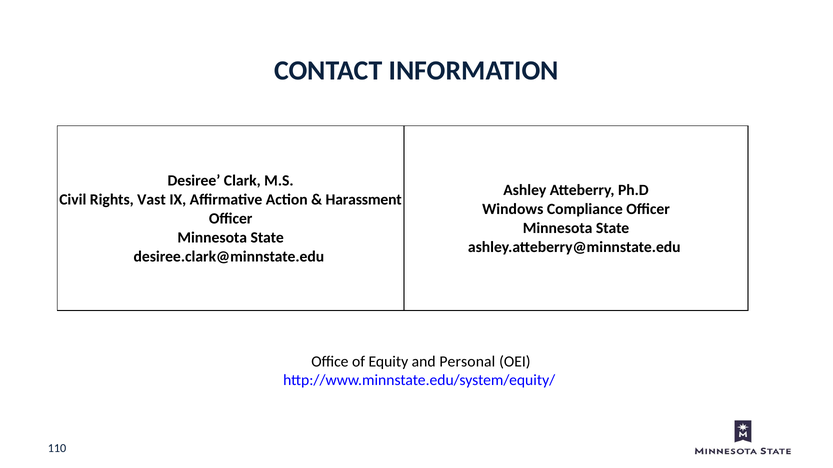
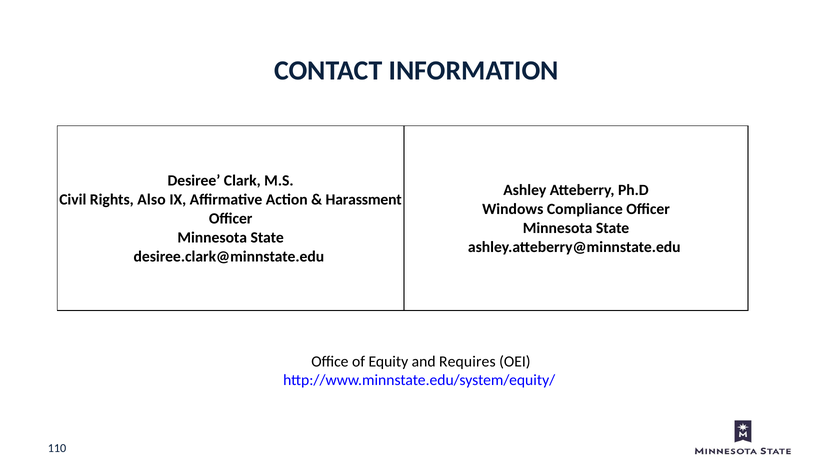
Vast: Vast -> Also (151, 200)
Personal: Personal -> Requires (467, 362)
